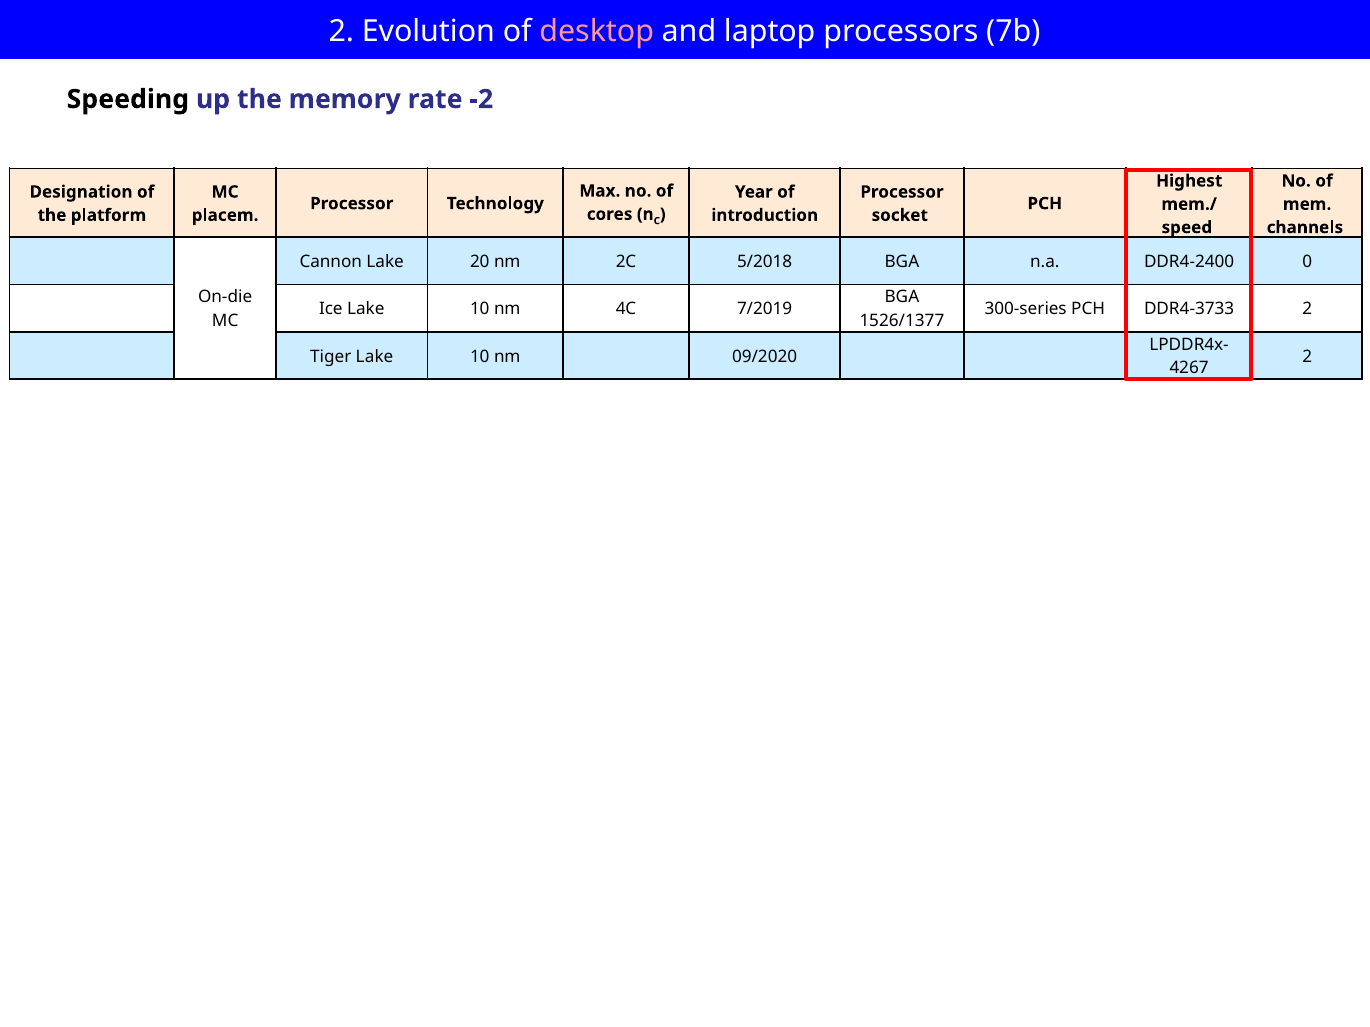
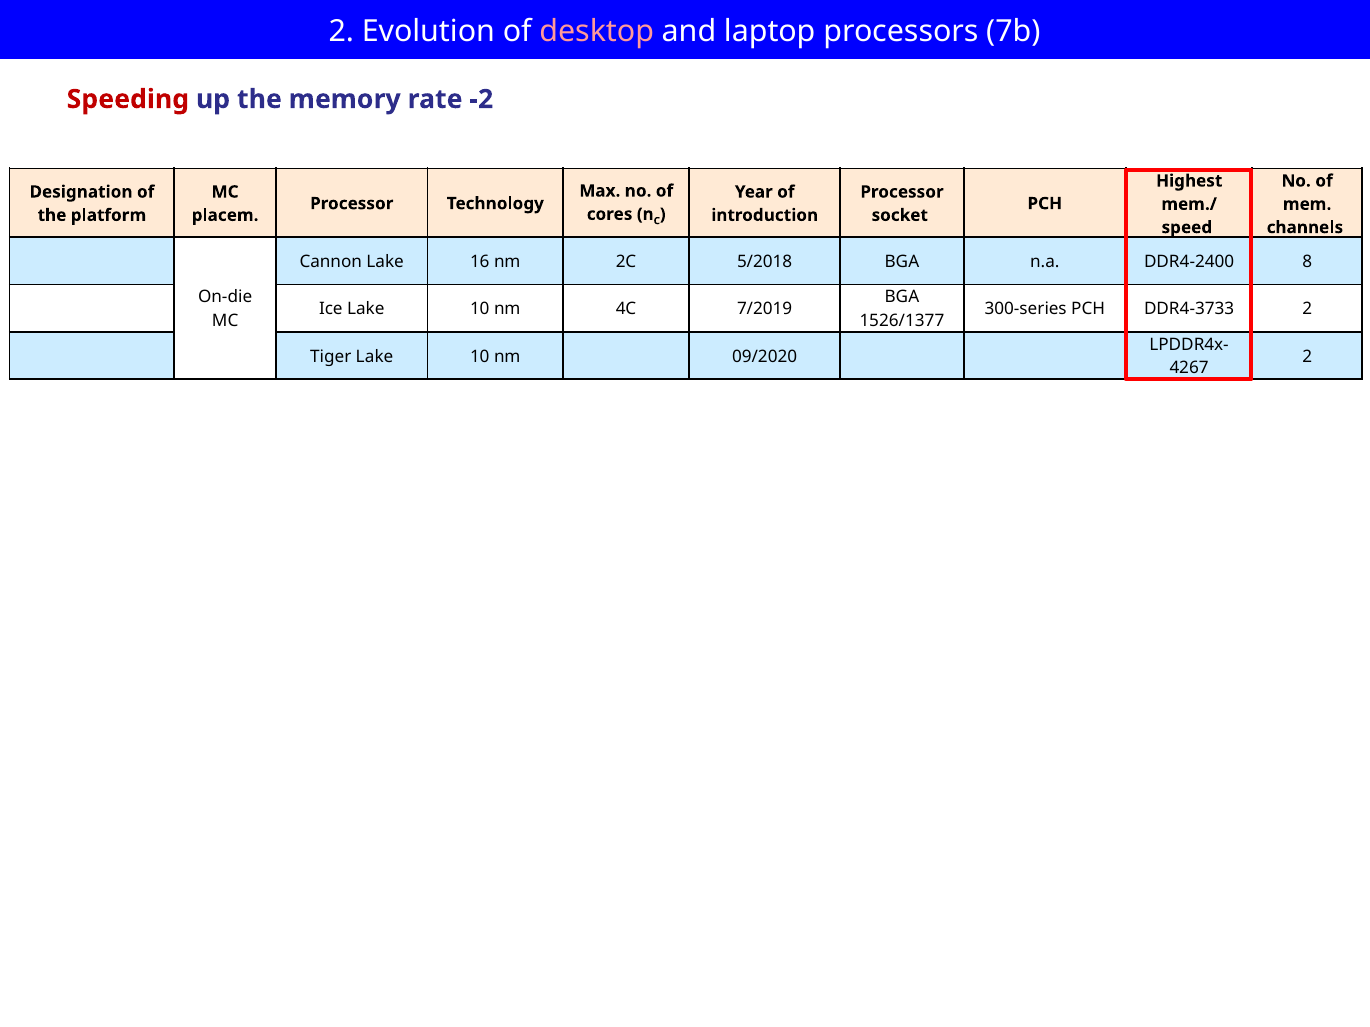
Speeding colour: black -> red (128, 99)
20: 20 -> 16 (480, 262)
0: 0 -> 8 (1307, 262)
